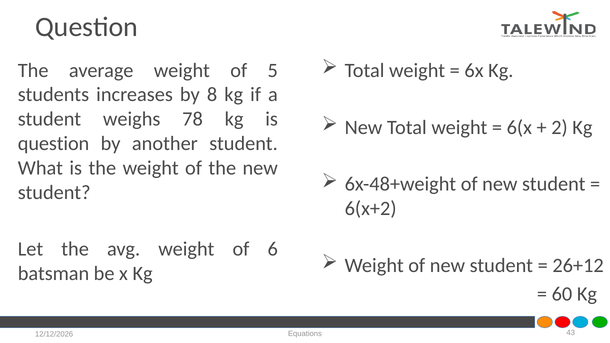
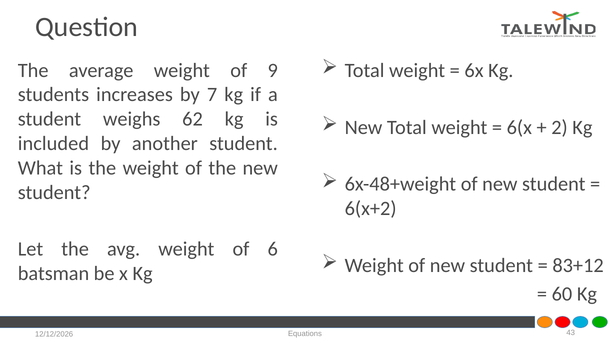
5: 5 -> 9 (273, 70)
8: 8 -> 7 (212, 95)
78: 78 -> 62 (193, 119)
question: question -> included (53, 144)
26+12: 26+12 -> 83+12 (578, 266)
